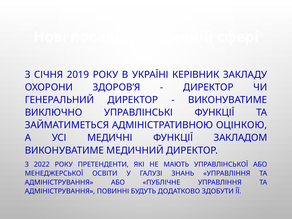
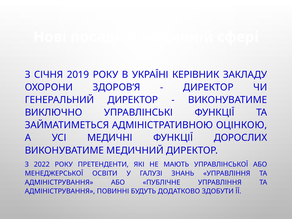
ЗАКЛАДОМ: ЗАКЛАДОМ -> ДОРОСЛИХ (241, 138)
